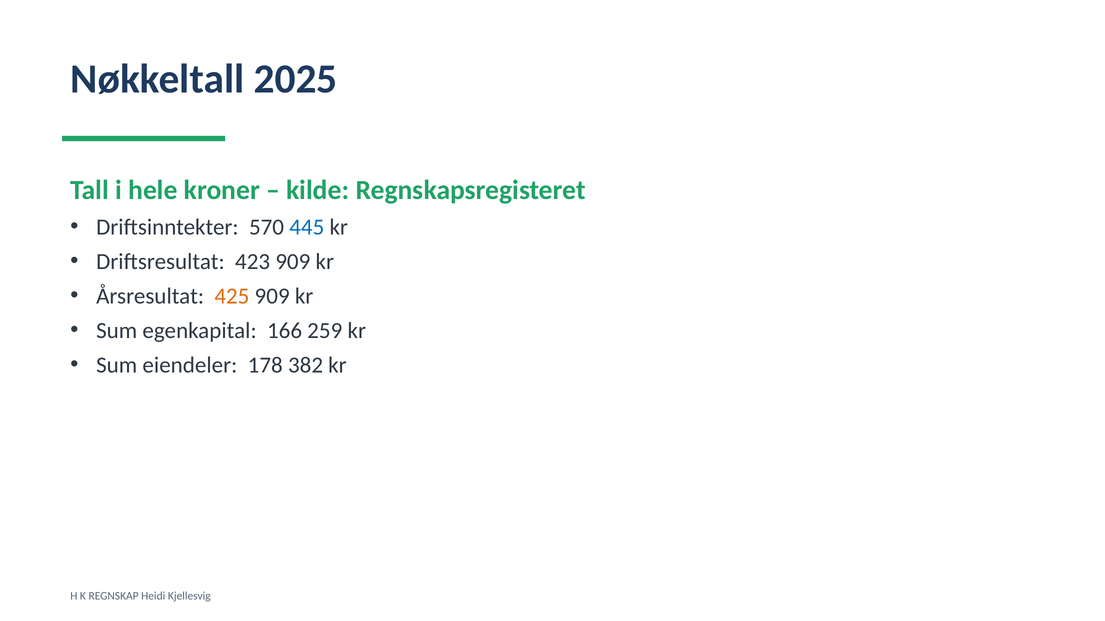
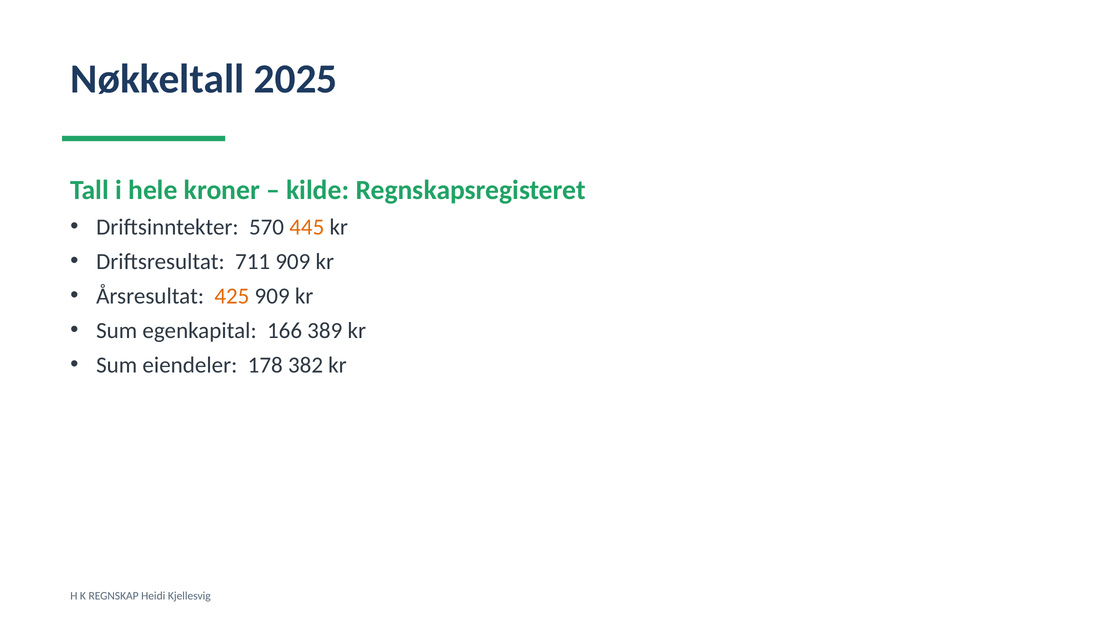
445 colour: blue -> orange (307, 227)
423: 423 -> 711 (253, 262)
259: 259 -> 389 (325, 331)
